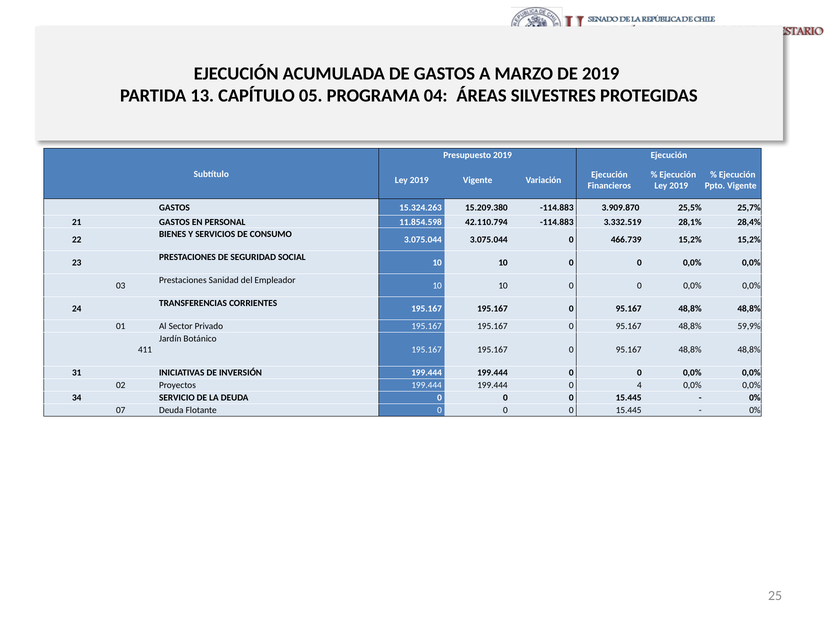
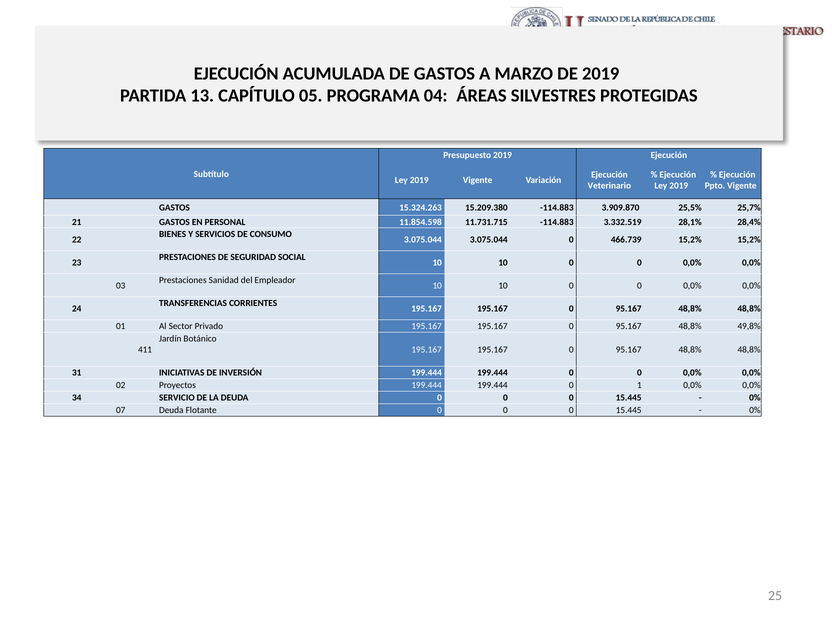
Financieros: Financieros -> Veterinario (609, 186)
42.110.794: 42.110.794 -> 11.731.715 (486, 222)
59,9%: 59,9% -> 49,8% (749, 326)
4: 4 -> 1 (639, 385)
